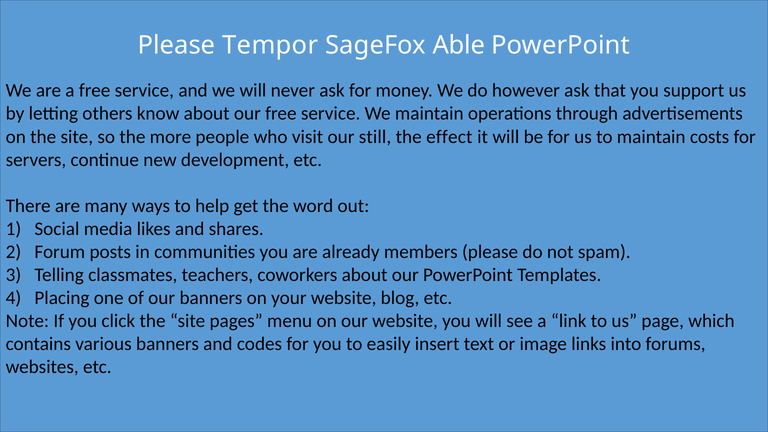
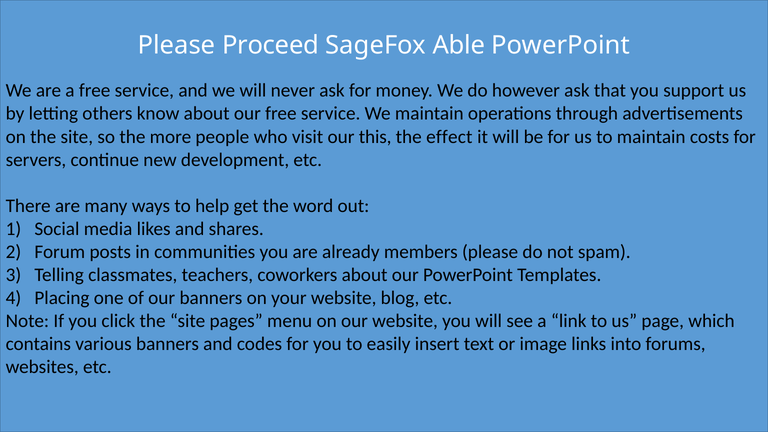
Tempor: Tempor -> Proceed (271, 45)
still: still -> this (375, 137)
